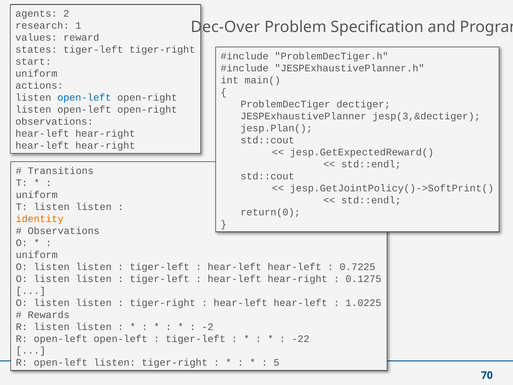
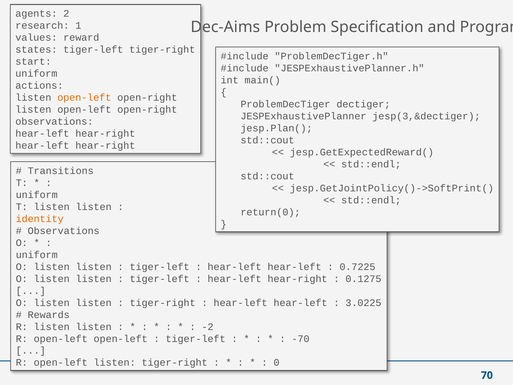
Dec-Over: Dec-Over -> Dec-Aims (225, 27)
open-left colour: blue -> orange (84, 98)
1.0225: 1.0225 -> 3.0225 (363, 303)
-22: -22 -> -70 (301, 338)
5: 5 -> 0 (277, 362)
